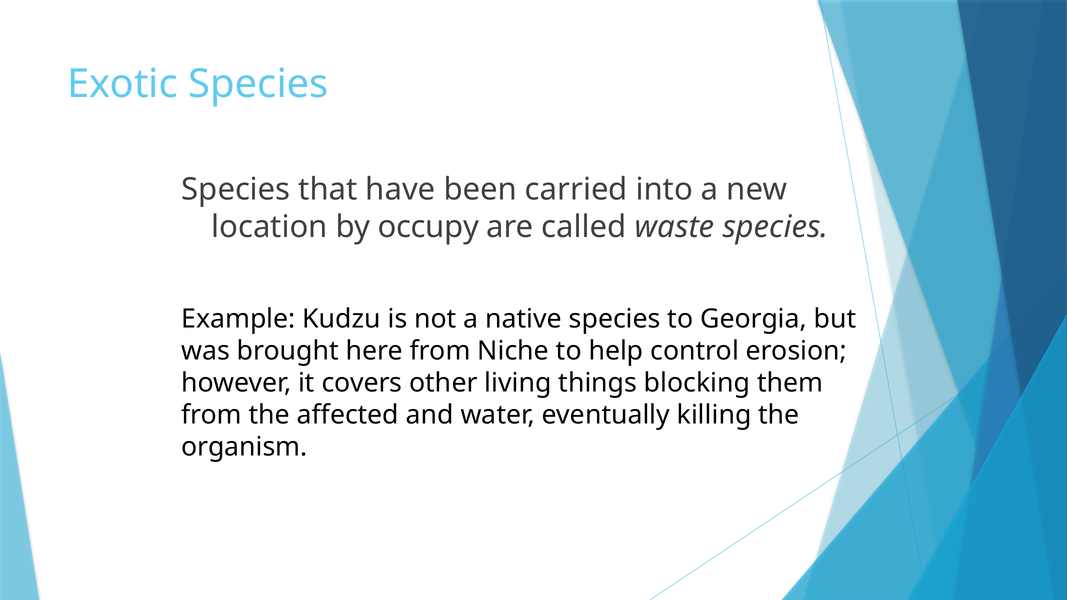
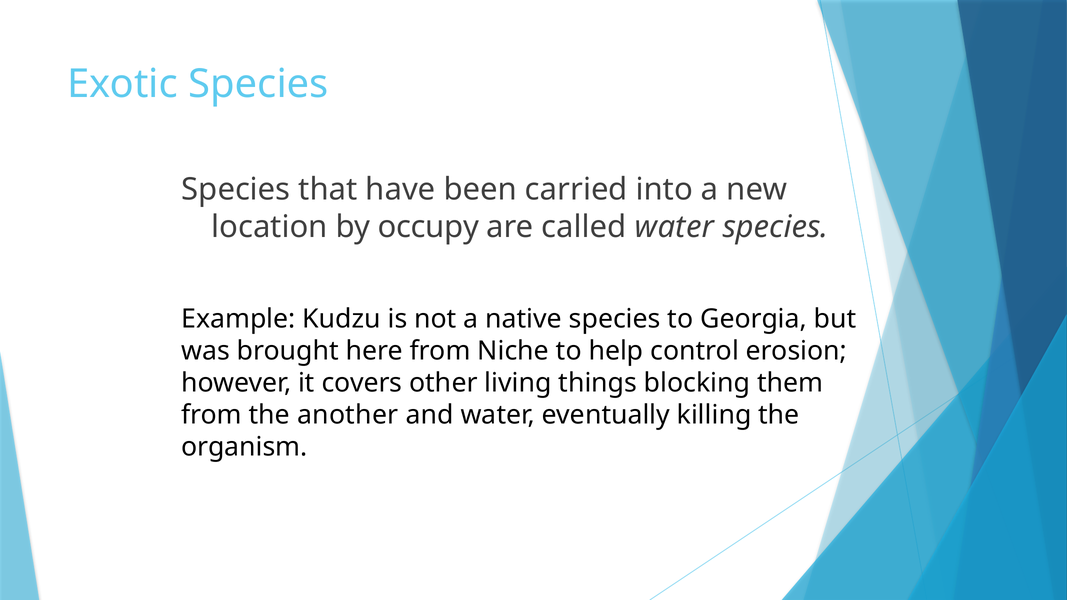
called waste: waste -> water (674, 227)
affected: affected -> another (348, 415)
